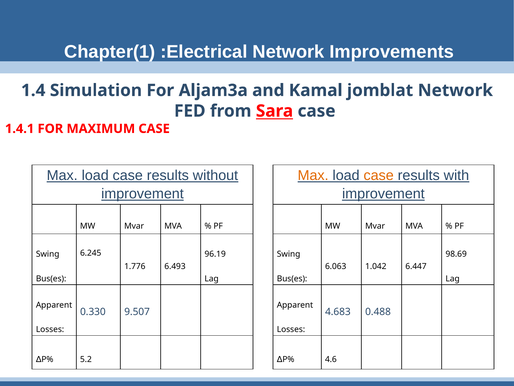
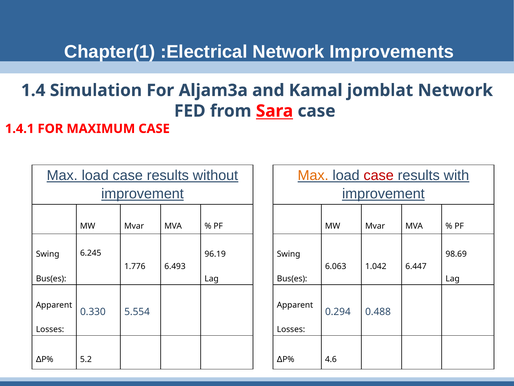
case colour: orange -> red (379, 175)
9.507: 9.507 -> 5.554 (137, 311)
4.683: 4.683 -> 0.294 (338, 311)
